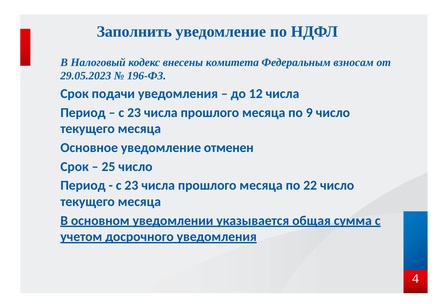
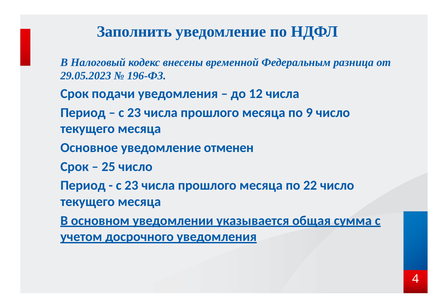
комитета: комитета -> временной (232, 63)
взносам: взносам -> разница (354, 63)
